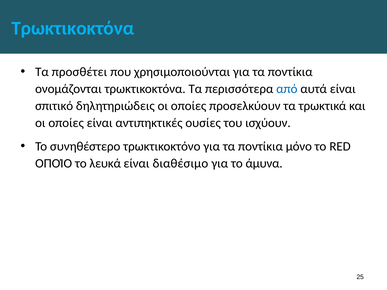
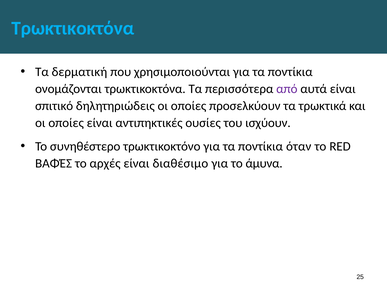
προσθέτει: προσθέτει -> δερματική (79, 72)
από colour: blue -> purple (287, 89)
μόνο: μόνο -> όταν (299, 146)
ΟΠΟΊΟ: ΟΠΟΊΟ -> ΒΑΦΈΣ (54, 163)
λευκά: λευκά -> αρχές (105, 163)
